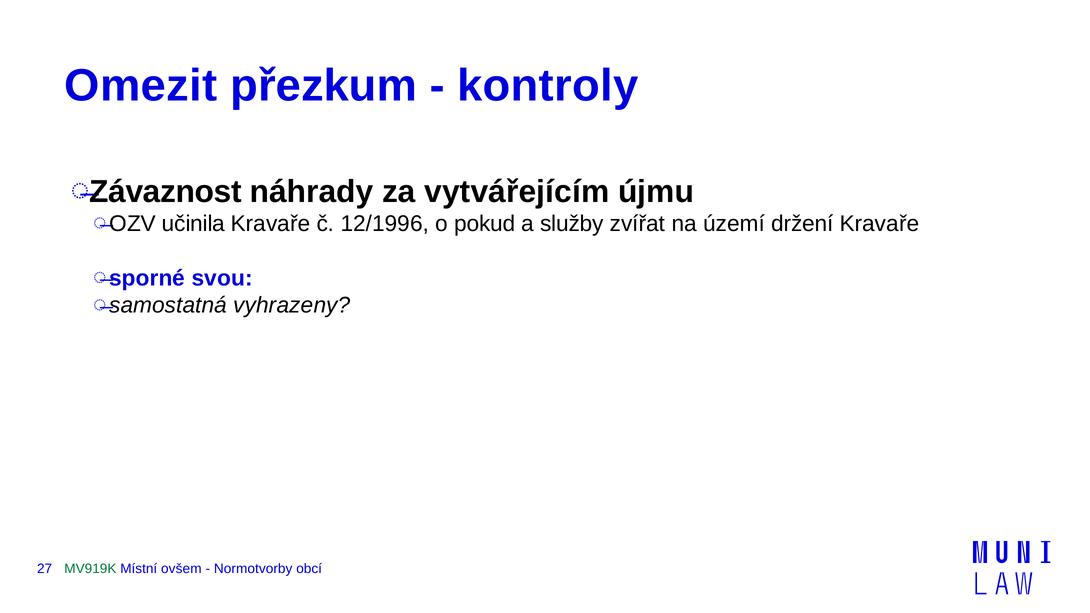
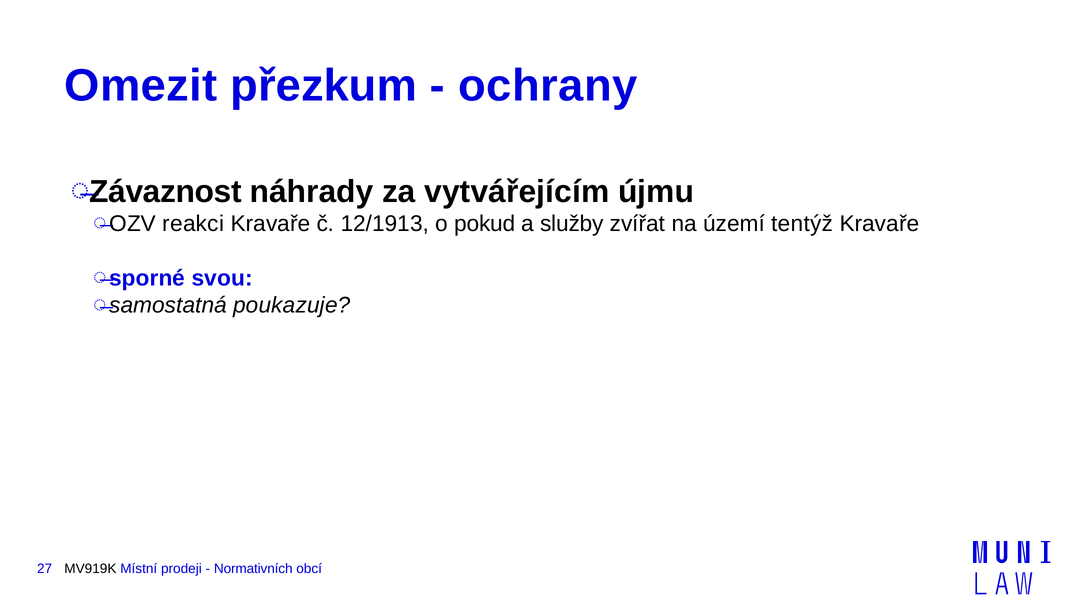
kontroly: kontroly -> ochrany (548, 86)
učinila: učinila -> reakci (193, 224)
12/1996: 12/1996 -> 12/1913 (385, 224)
držení: držení -> tentýž (802, 224)
vyhrazeny: vyhrazeny -> poukazuje (292, 306)
MV919K colour: green -> black (90, 569)
ovšem: ovšem -> prodeji (181, 569)
Normotvorby: Normotvorby -> Normativních (253, 569)
